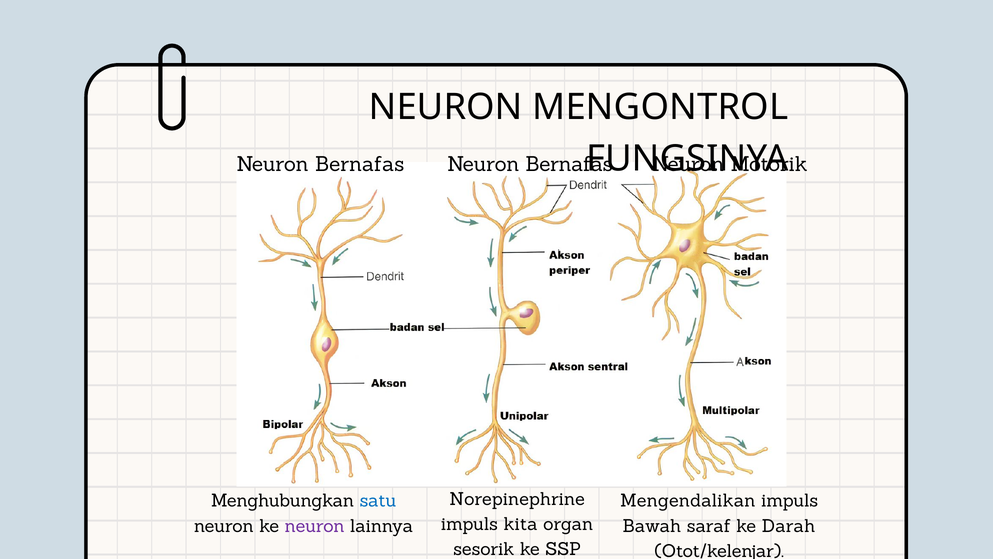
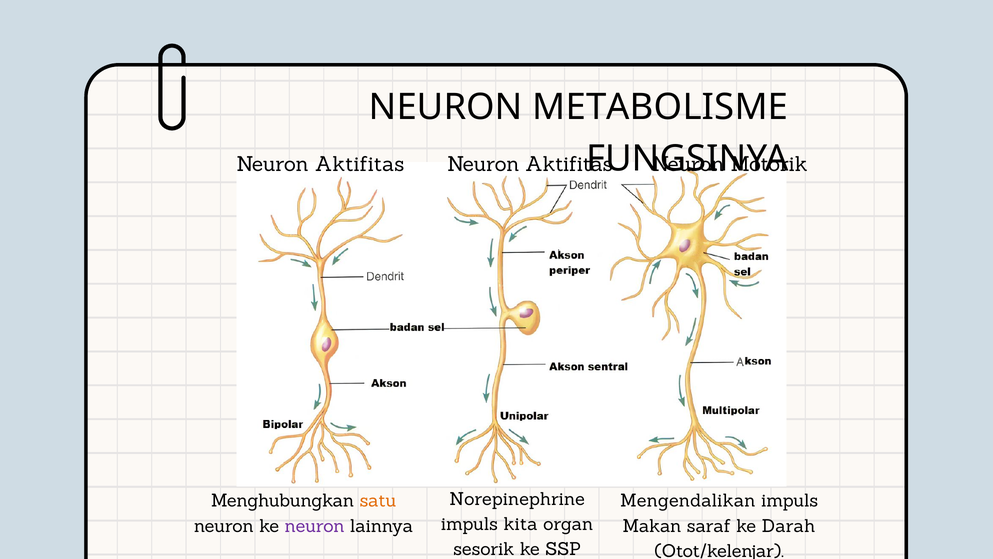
MENGONTROL: MENGONTROL -> METABOLISME (660, 107)
Bernafas: Bernafas -> Aktifitas (360, 164)
Bernafas: Bernafas -> Aktifitas (569, 164)
satu colour: blue -> orange (378, 501)
Bawah: Bawah -> Makan (652, 526)
